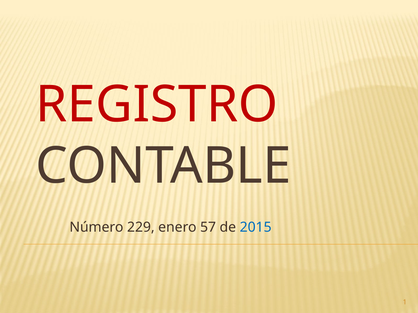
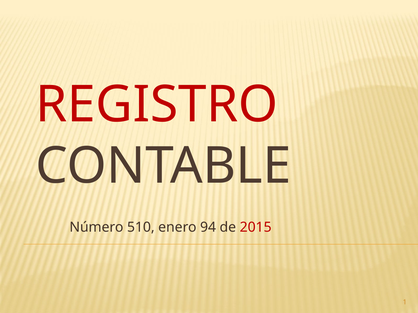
229: 229 -> 510 (141, 228)
57: 57 -> 94 (208, 228)
2015 colour: blue -> red (256, 228)
